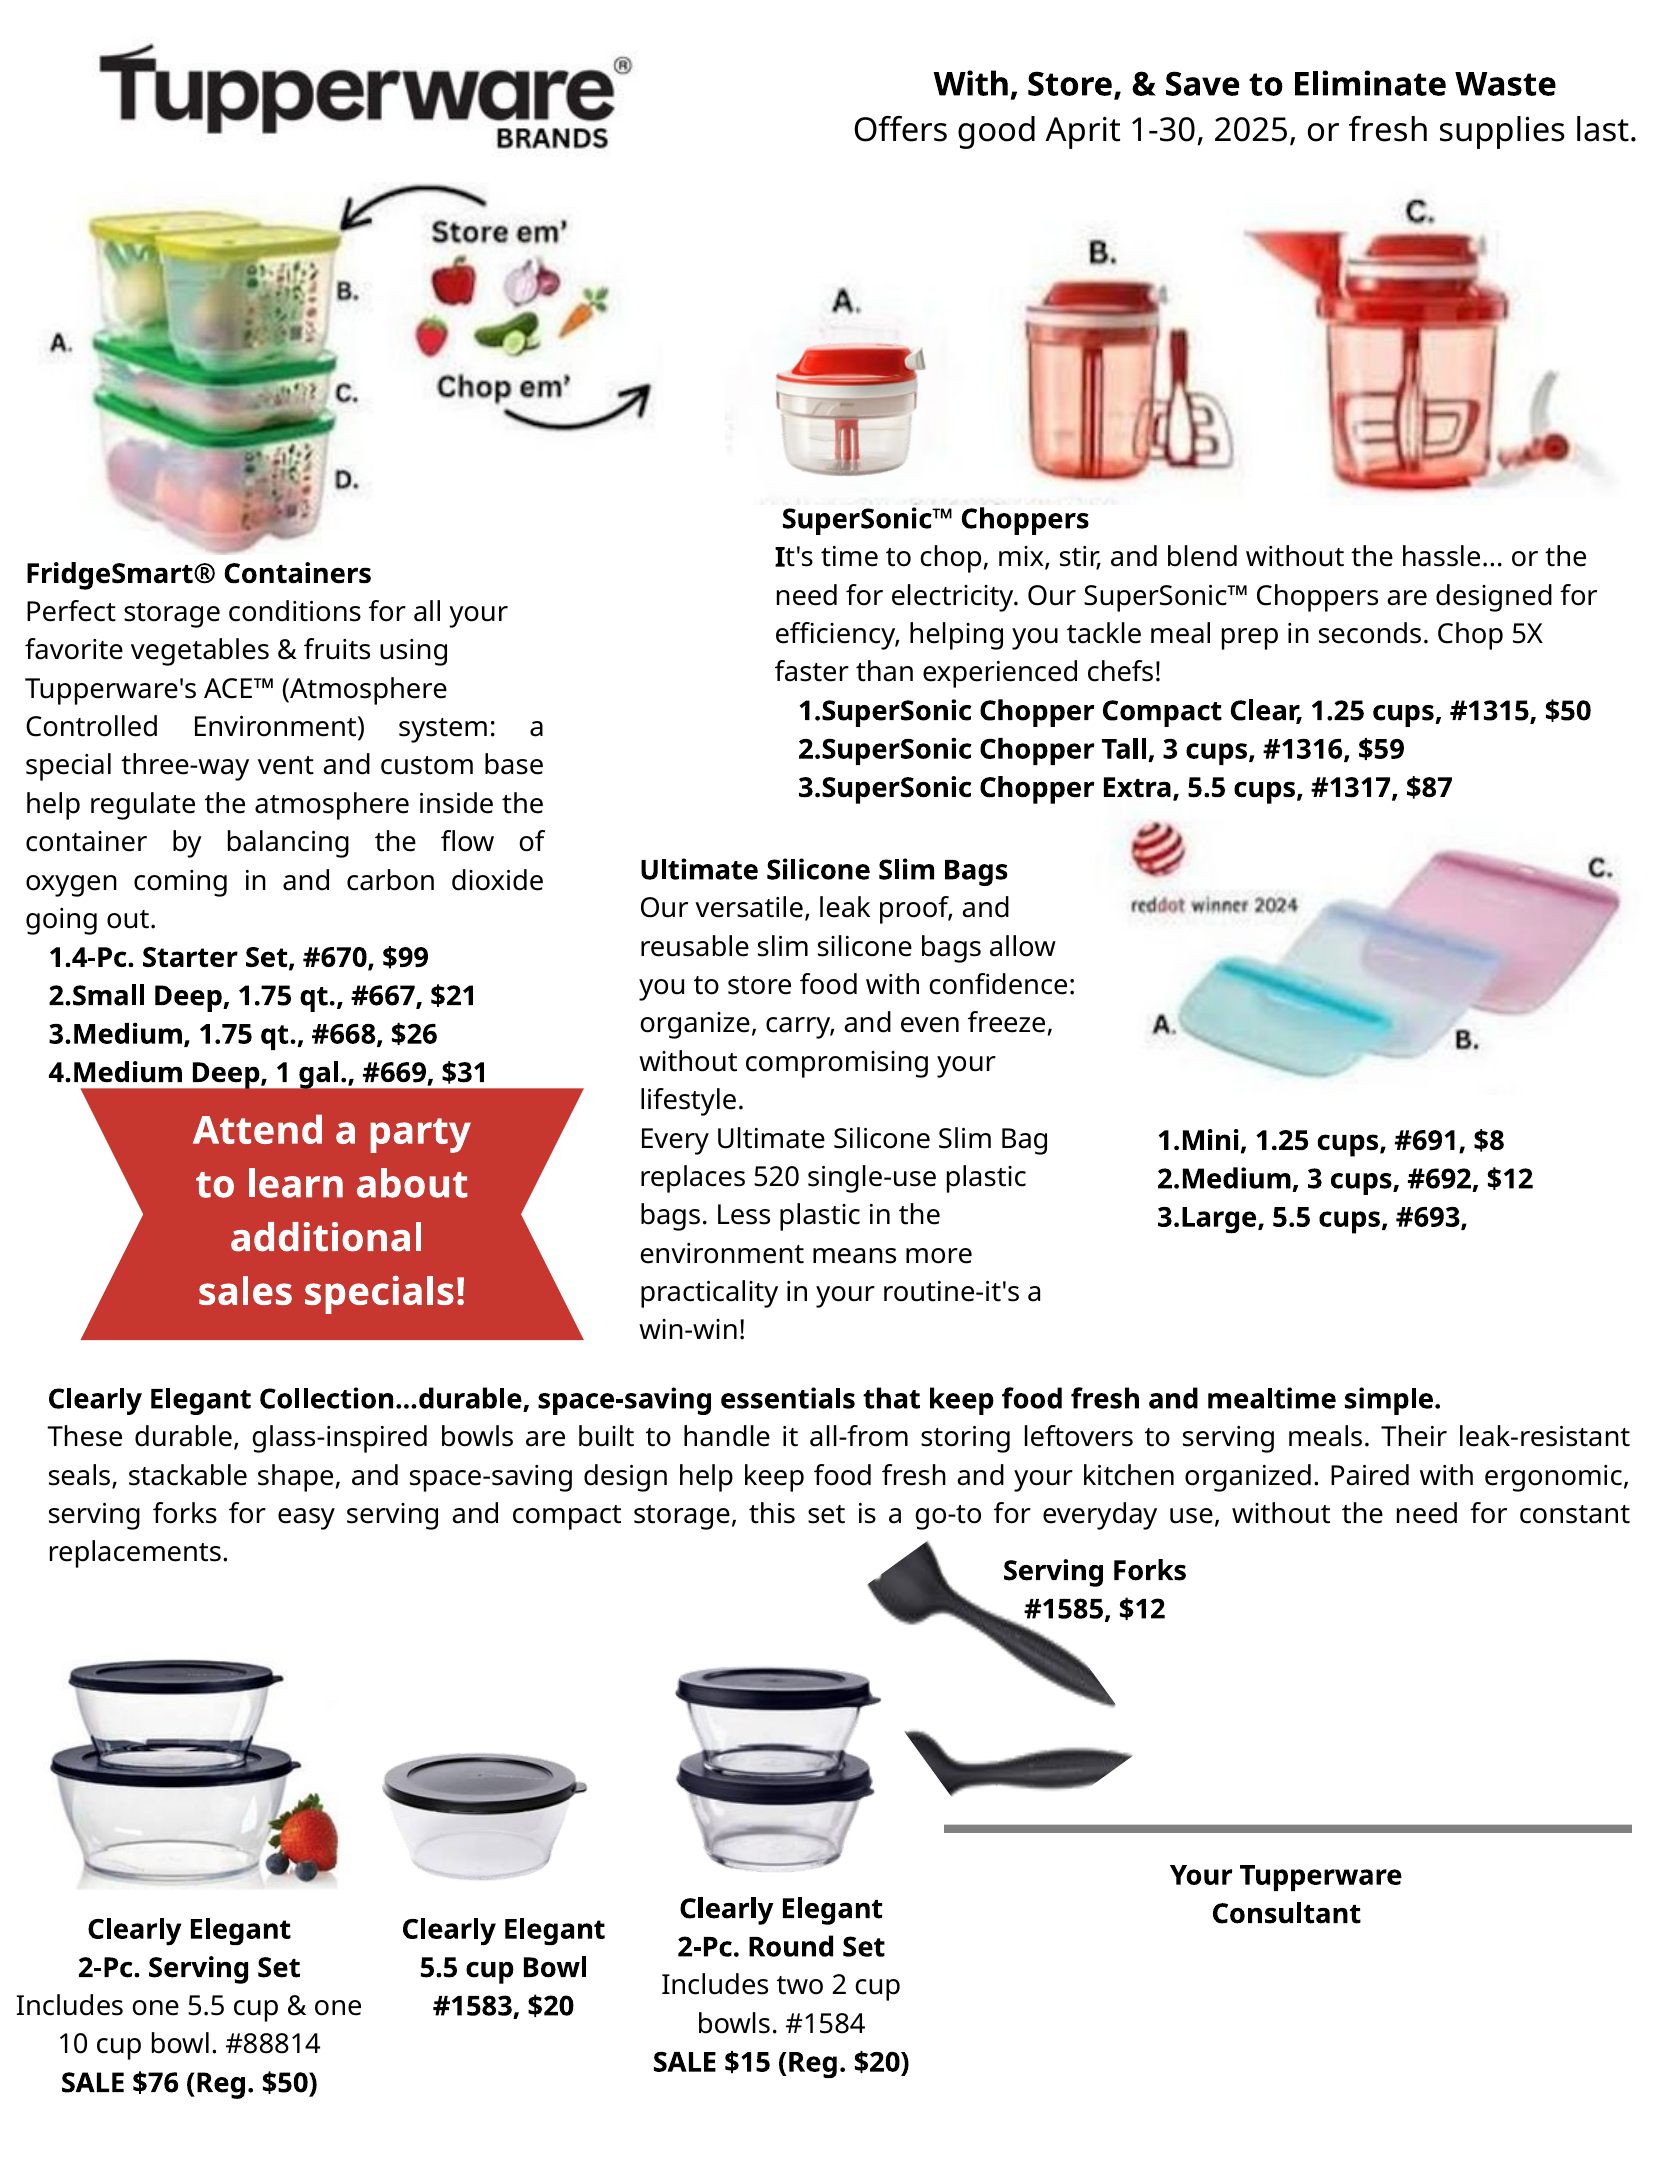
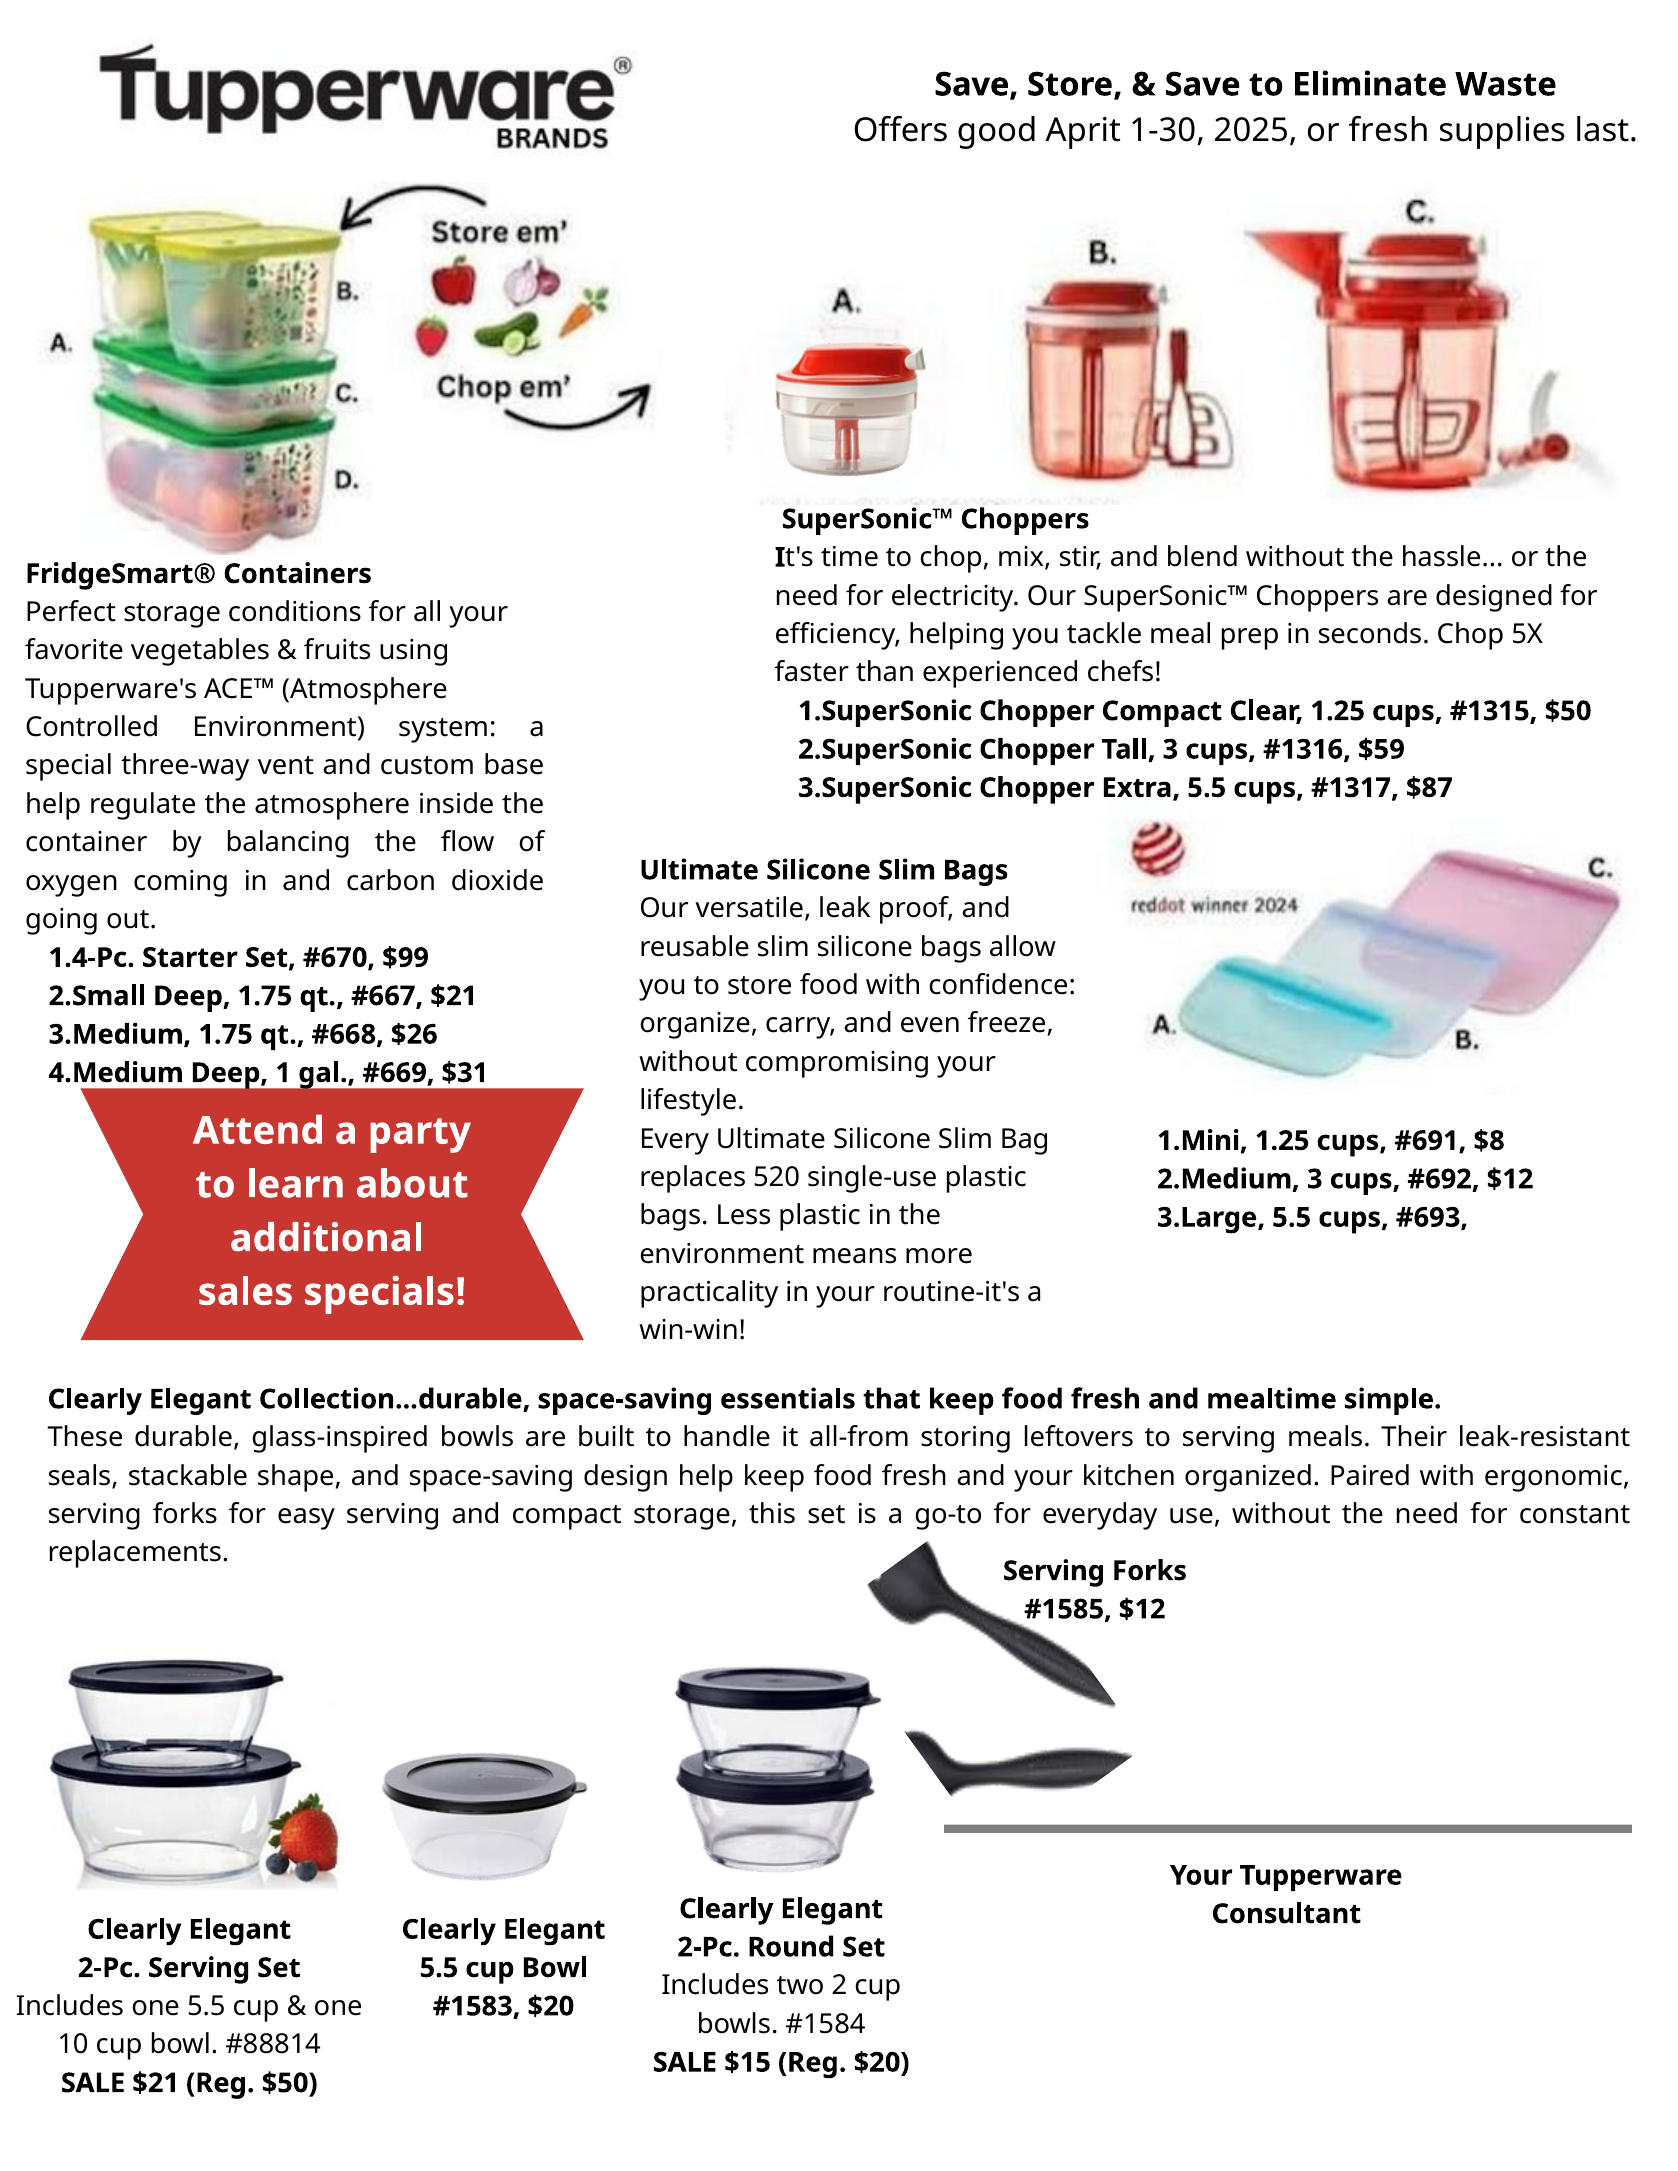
With: With -> Save (976, 85)
SALE $76: $76 -> $21 (156, 2084)
